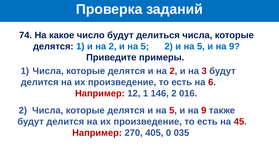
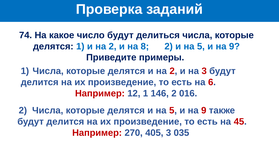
5: 5 -> 8 (145, 46)
405 0: 0 -> 3 (169, 133)
